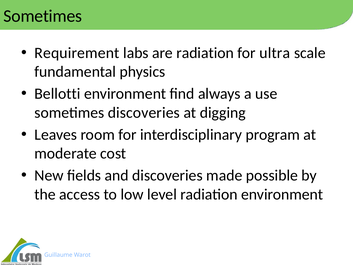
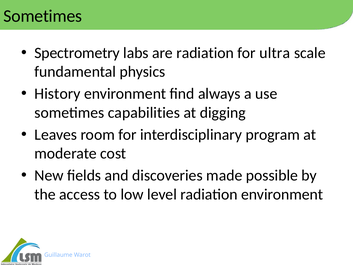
Requirement: Requirement -> Spectrometry (77, 53)
Bellotti: Bellotti -> History (57, 94)
sometimes discoveries: discoveries -> capabilities (144, 113)
